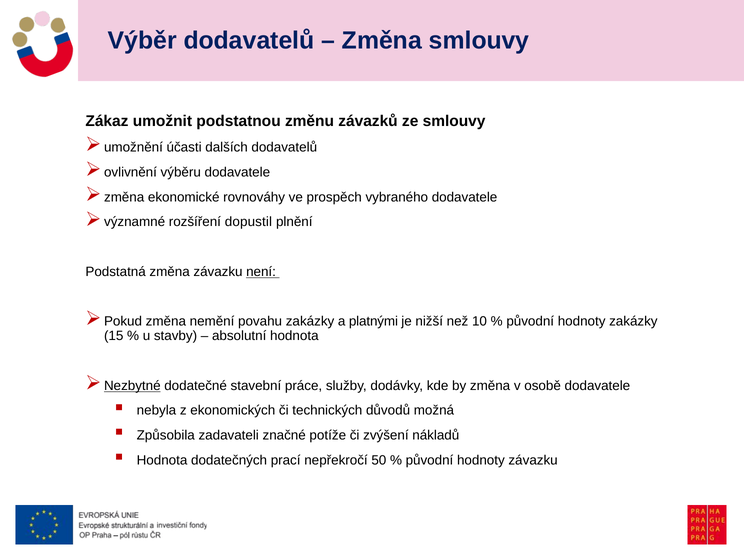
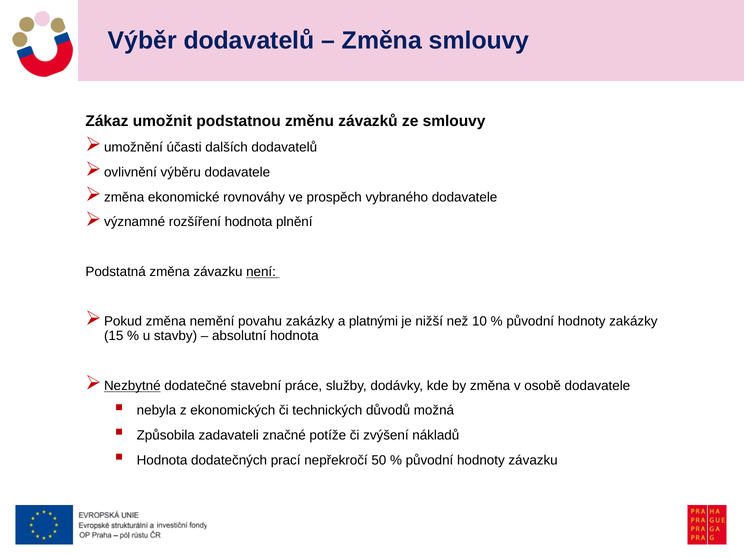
rozšíření dopustil: dopustil -> hodnota (249, 222)
